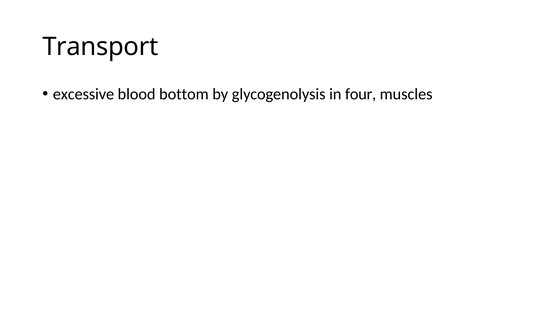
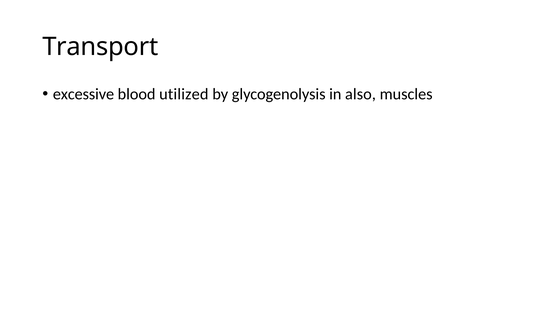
bottom: bottom -> utilized (184, 94)
four: four -> also (361, 94)
